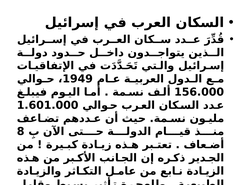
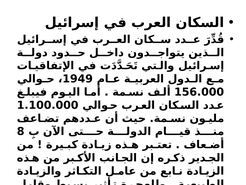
1.601.000: 1.601.000 -> 1.100.000 (48, 105)
